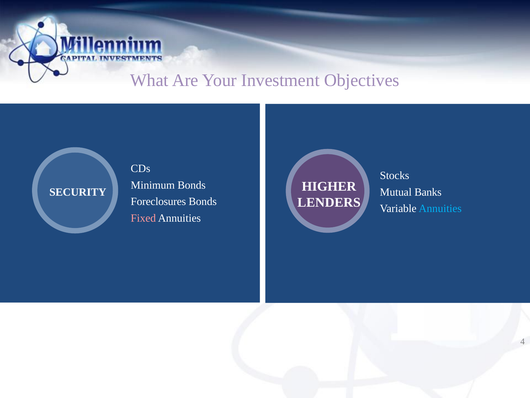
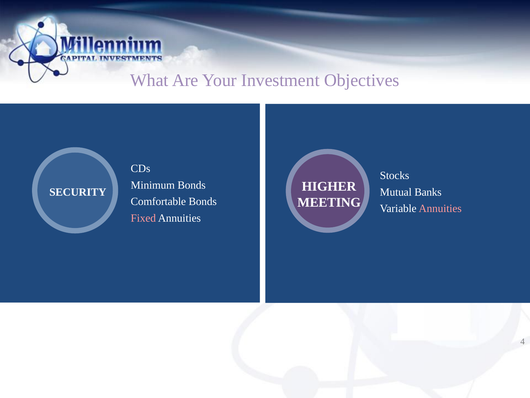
LENDERS: LENDERS -> MEETING (329, 202)
Foreclosures: Foreclosures -> Comfortable (158, 201)
Annuities colour: light blue -> pink (440, 208)
